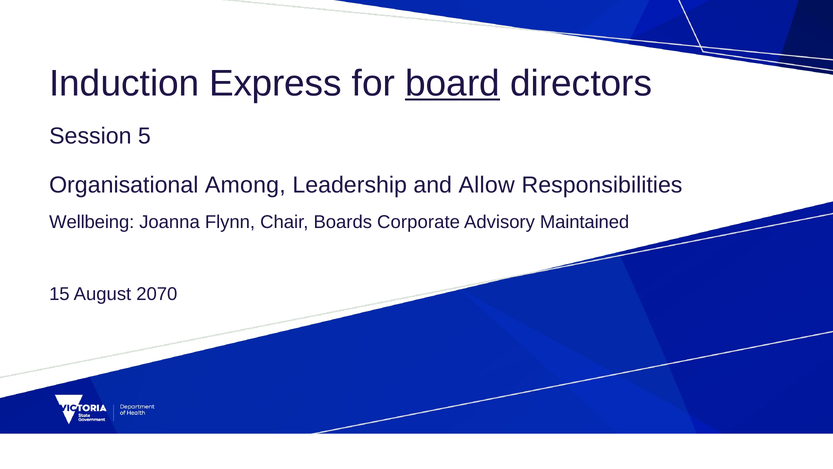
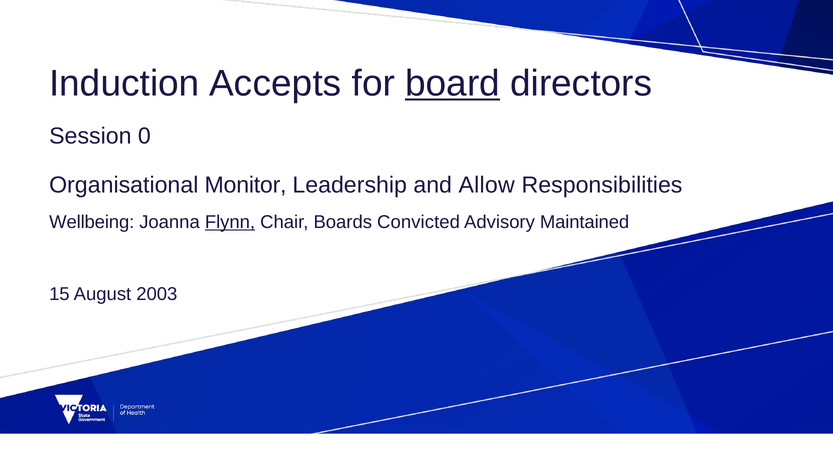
Express: Express -> Accepts (275, 84)
5: 5 -> 0 (144, 136)
Among: Among -> Monitor (246, 185)
Flynn underline: none -> present (230, 222)
Corporate: Corporate -> Convicted (419, 222)
2070: 2070 -> 2003 (157, 294)
